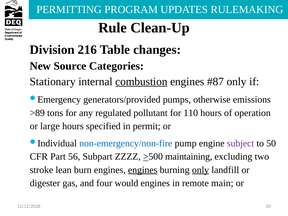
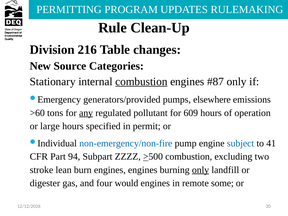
otherwise: otherwise -> elsewhere (212, 100)
>89: >89 -> >60 (37, 113)
any underline: none -> present (86, 113)
110: 110 -> 609 (191, 113)
subject colour: purple -> blue (241, 143)
50: 50 -> 41 (271, 143)
56: 56 -> 94 (74, 157)
>500 maintaining: maintaining -> combustion (189, 157)
engines underline: present -> none (143, 170)
main: main -> some (222, 183)
